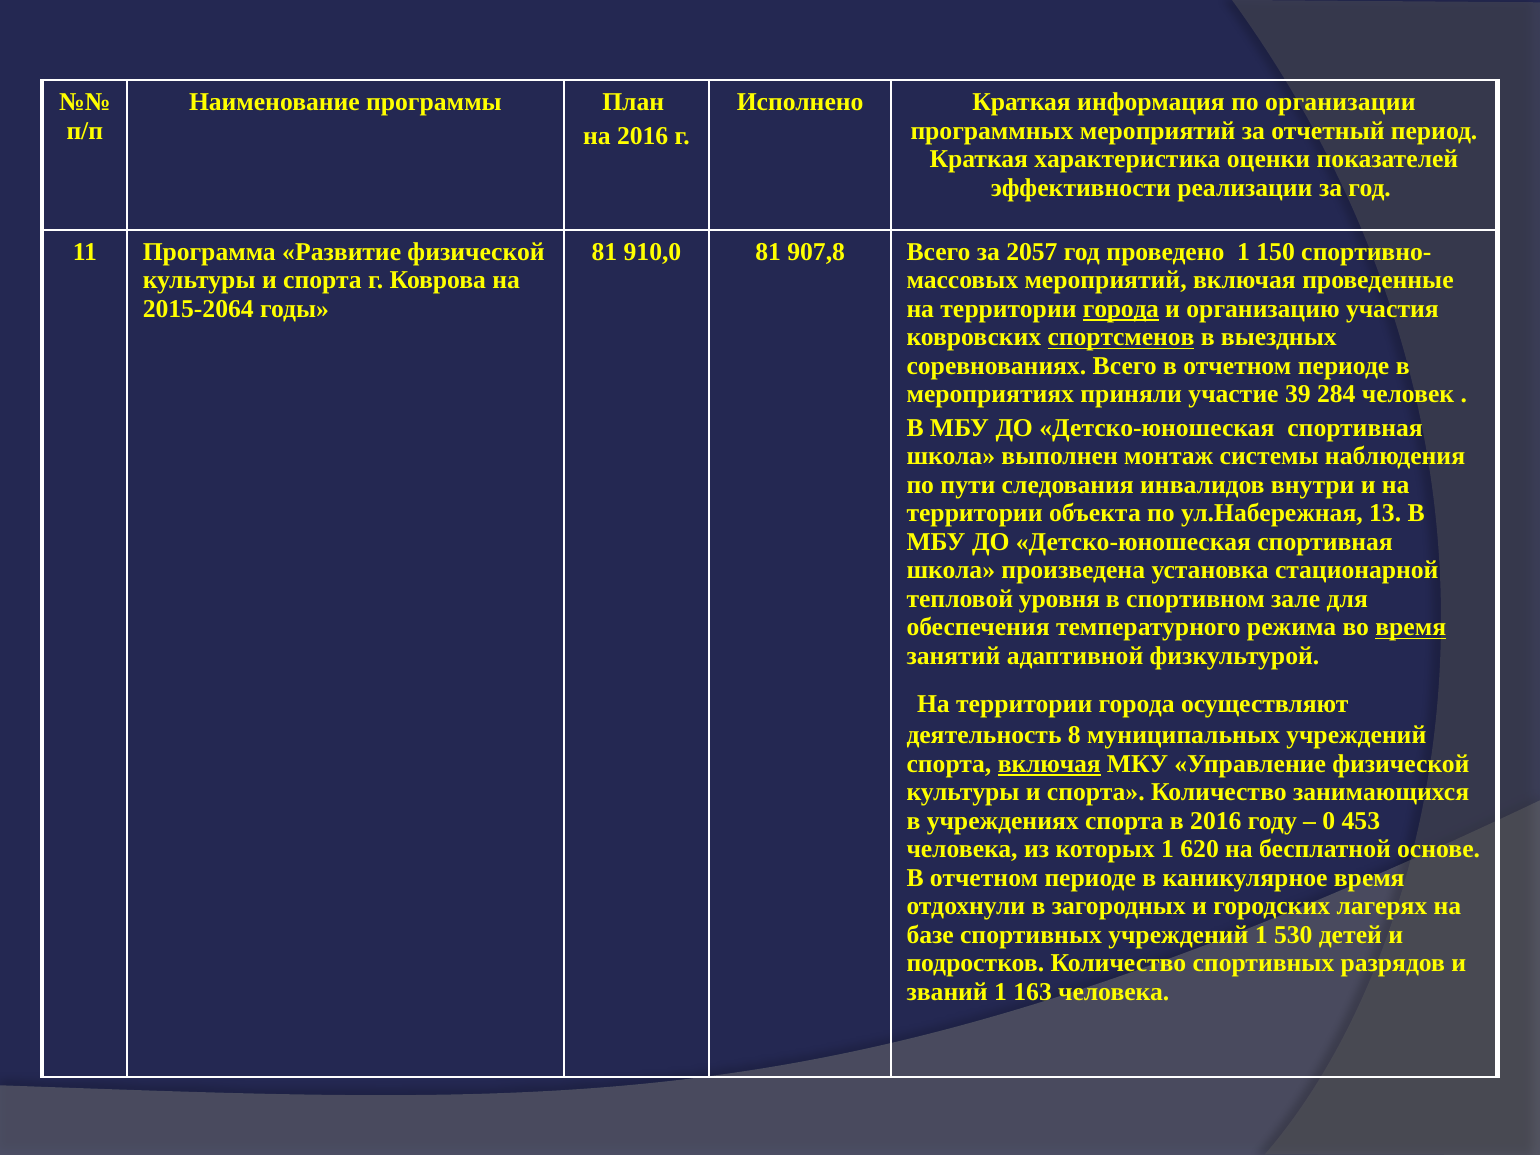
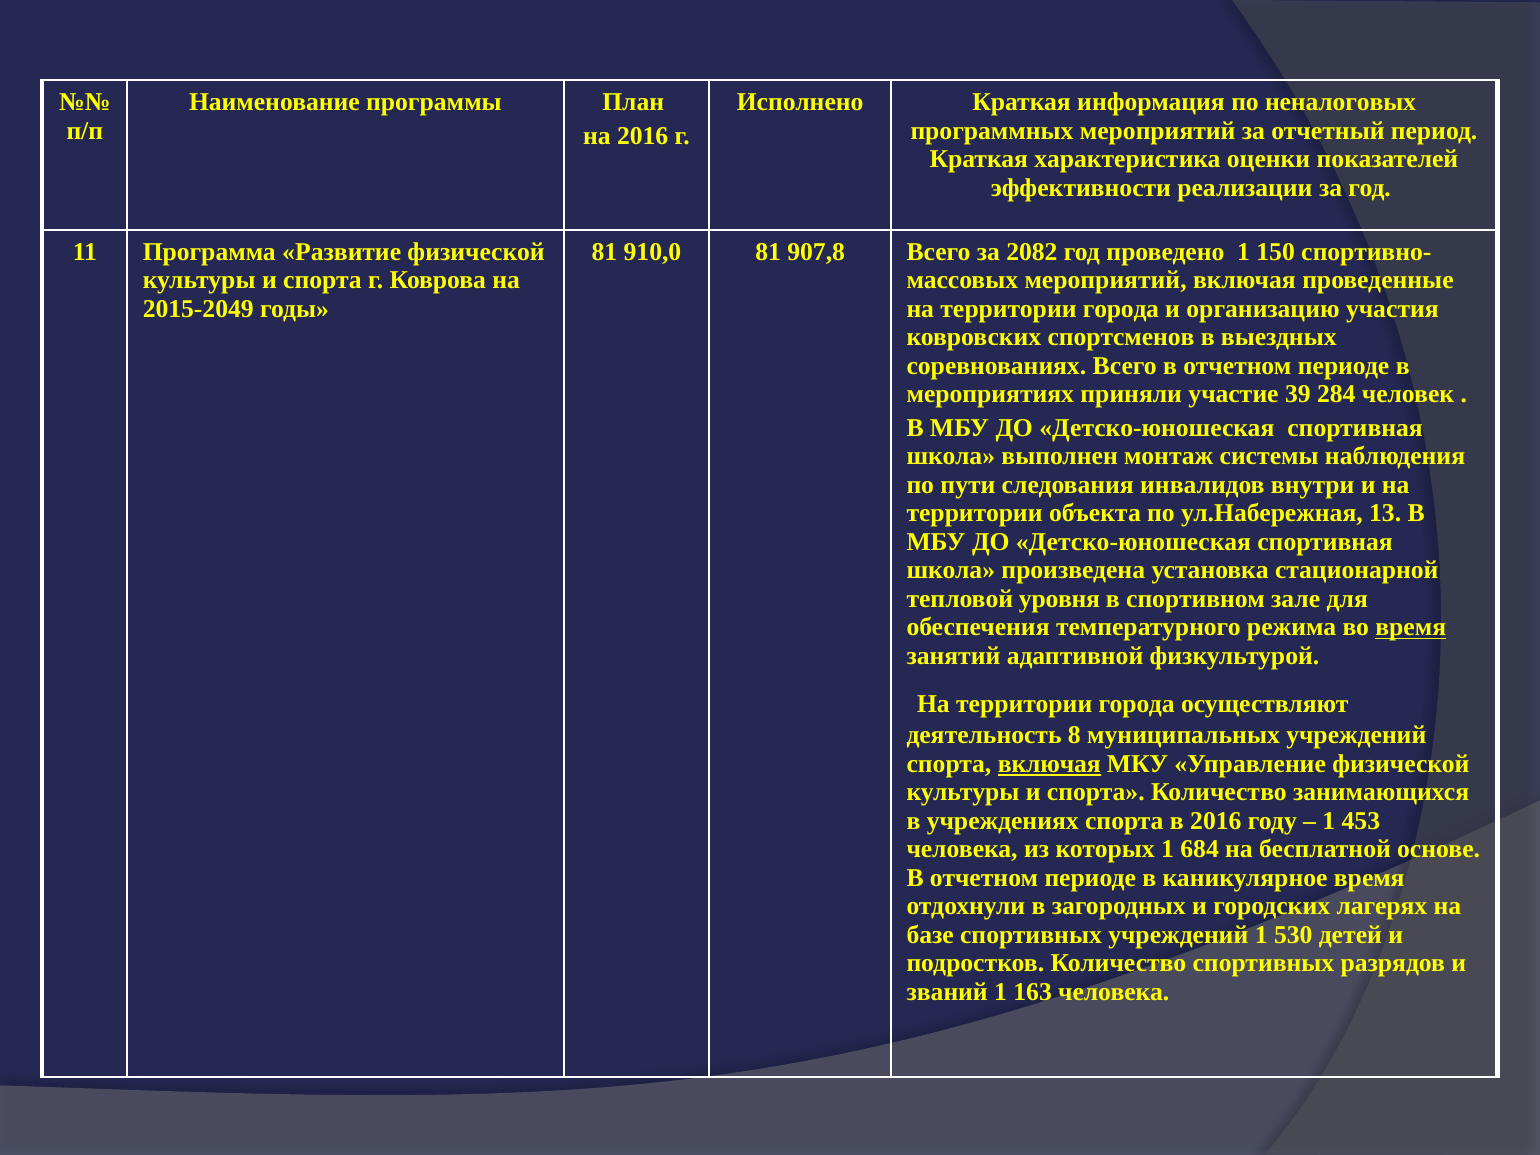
организации: организации -> неналоговых (1341, 102)
2057: 2057 -> 2082 (1032, 252)
2015-2064: 2015-2064 -> 2015-2049 (198, 309)
города underline: present -> none (1121, 309)
спортсменов underline: present -> none (1121, 337)
0: 0 -> 1 (1329, 821)
620: 620 -> 684 (1200, 849)
